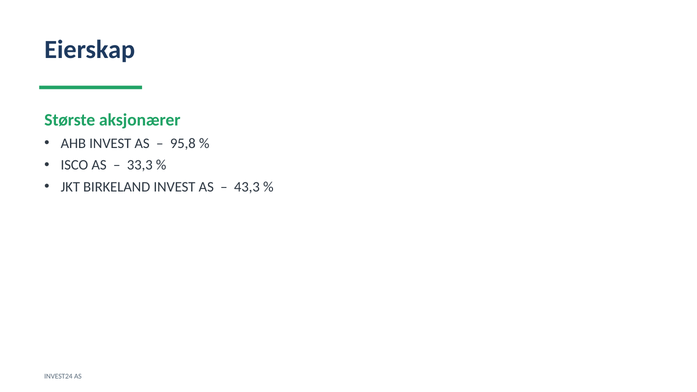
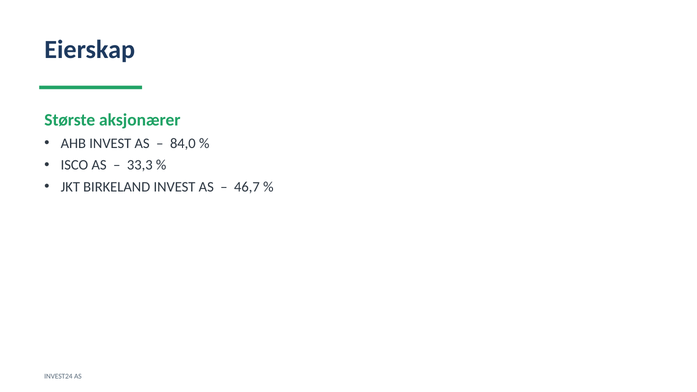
95,8: 95,8 -> 84,0 (183, 143)
43,3: 43,3 -> 46,7 (247, 187)
